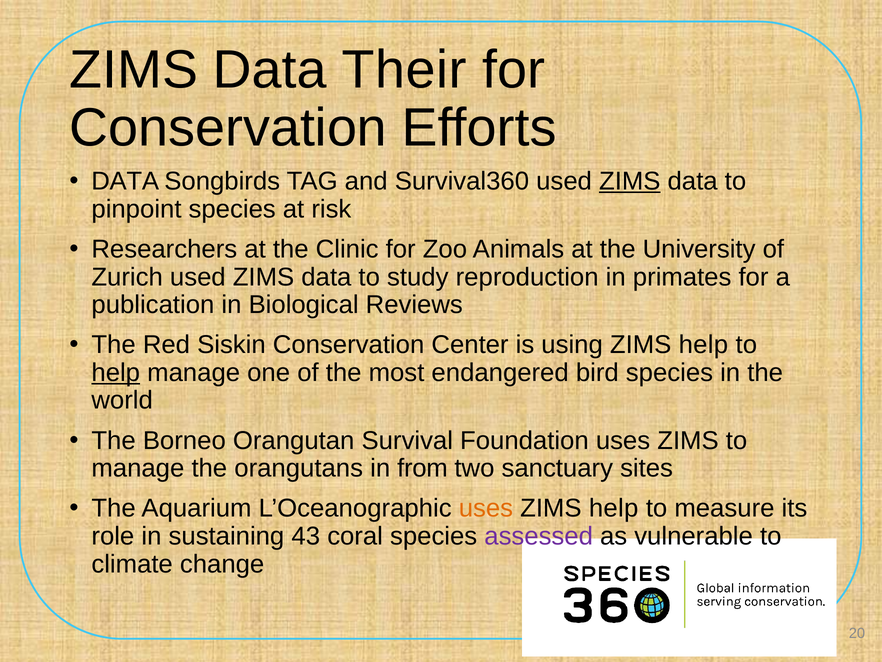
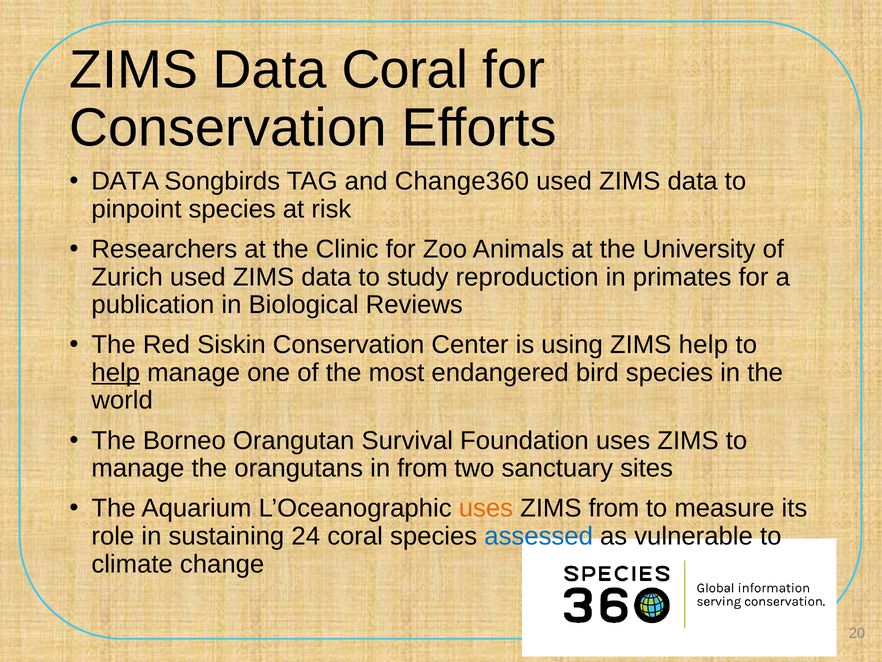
Data Their: Their -> Coral (405, 70)
Survival360: Survival360 -> Change360 (462, 181)
ZIMS underline: present -> none (630, 181)
help: help -> from (614, 508)
43: 43 -> 24 (306, 536)
assessed colour: purple -> blue (539, 536)
